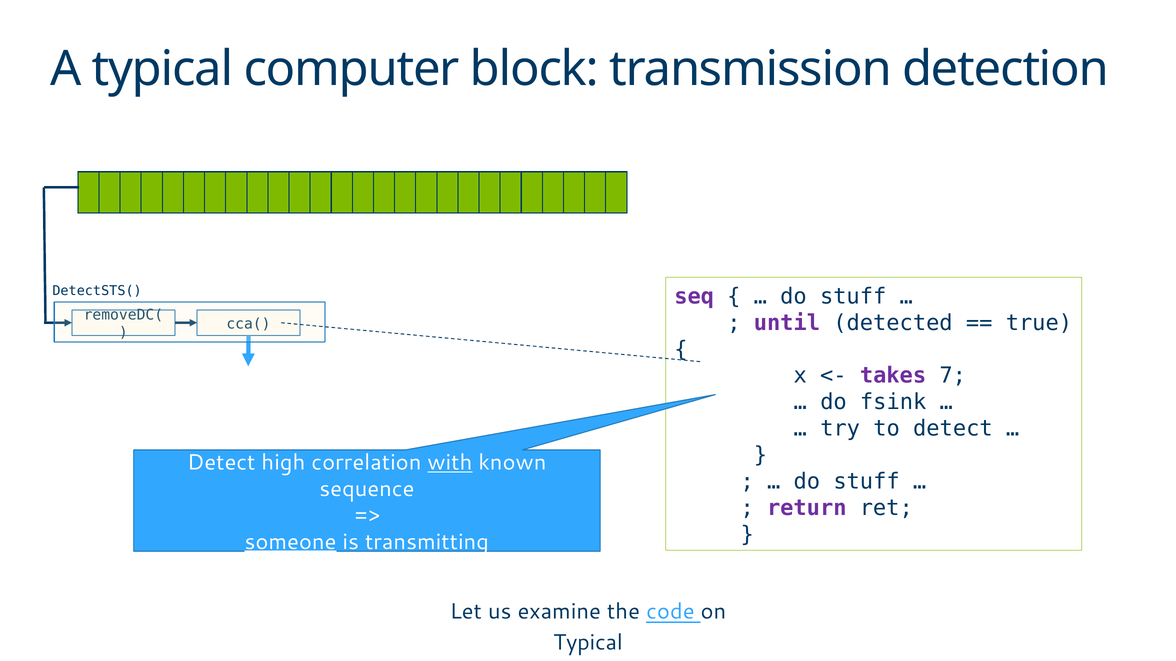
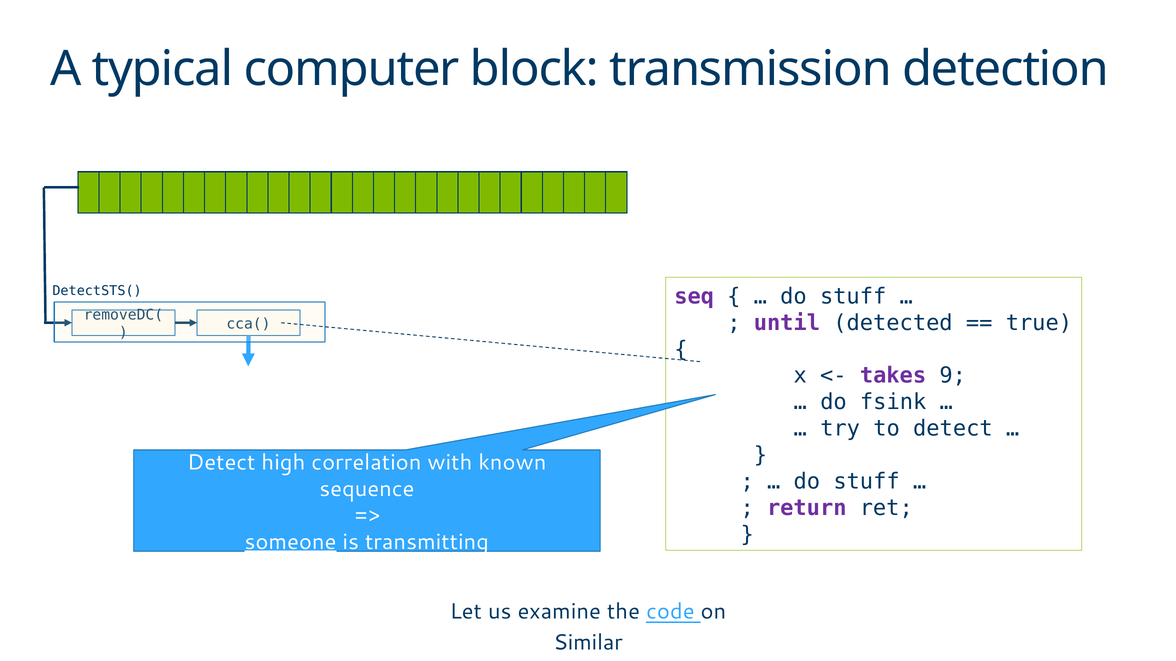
7: 7 -> 9 (953, 376)
with underline: present -> none (450, 463)
Typical: Typical -> Similar (588, 643)
